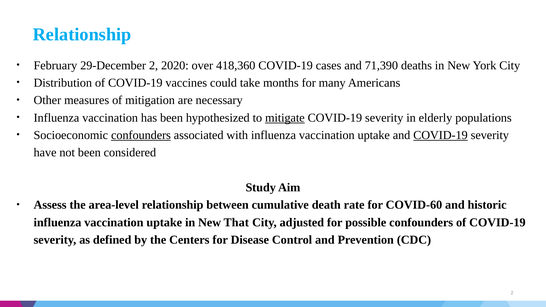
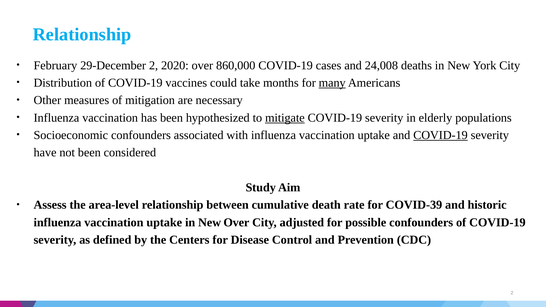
418,360: 418,360 -> 860,000 (236, 65)
71,390: 71,390 -> 24,008 (381, 65)
many underline: none -> present (332, 83)
confounders underline: present -> none (141, 135)
COVID-60: COVID-60 -> COVID-39 (414, 205)
New That: That -> Over (236, 223)
